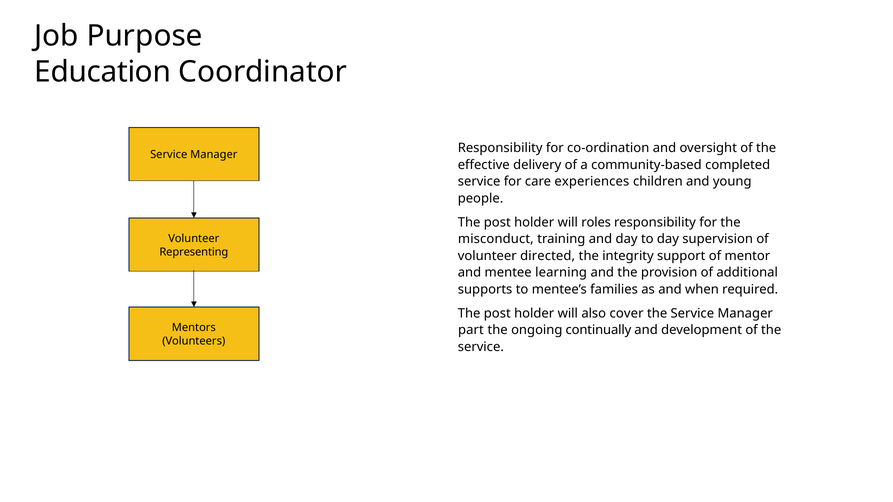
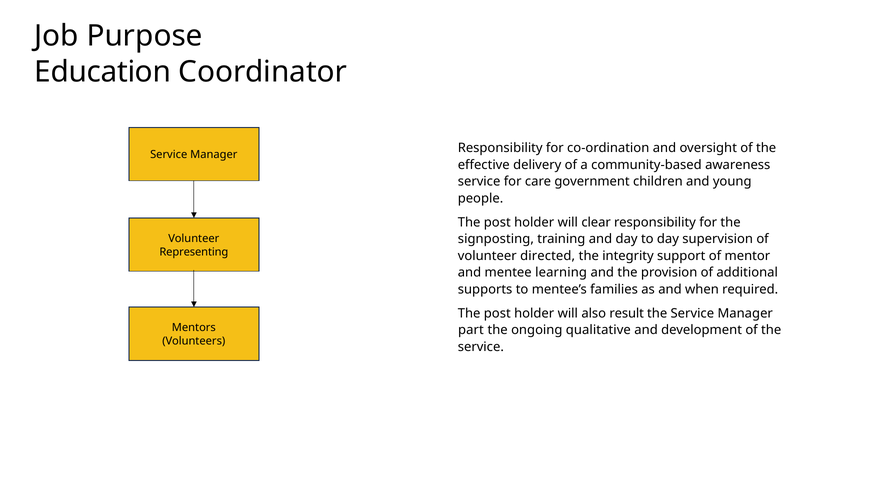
completed: completed -> awareness (738, 165)
experiences: experiences -> government (592, 182)
roles: roles -> clear (596, 223)
misconduct: misconduct -> signposting (496, 239)
cover: cover -> result (627, 314)
continually: continually -> qualitative (598, 330)
